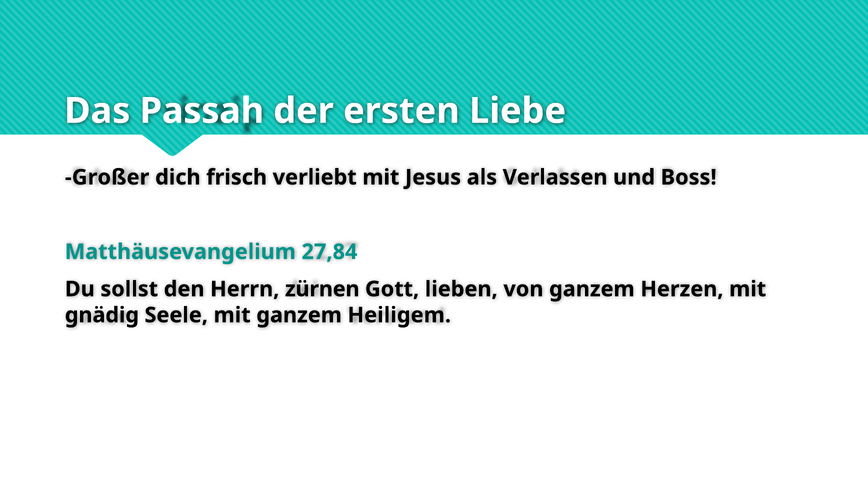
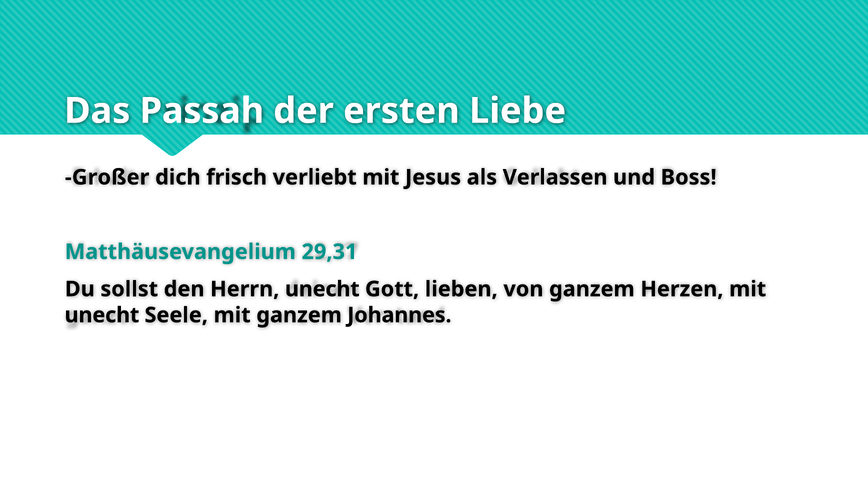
27,84: 27,84 -> 29,31 (329, 252)
Herrn zürnen: zürnen -> unecht (322, 289)
gnädig: gnädig -> unecht (102, 315)
Heiligem: Heiligem -> Johannes (399, 315)
